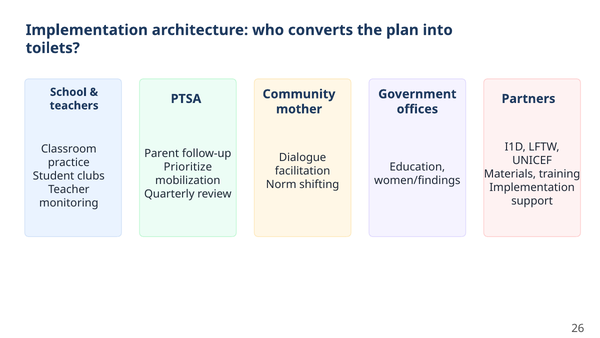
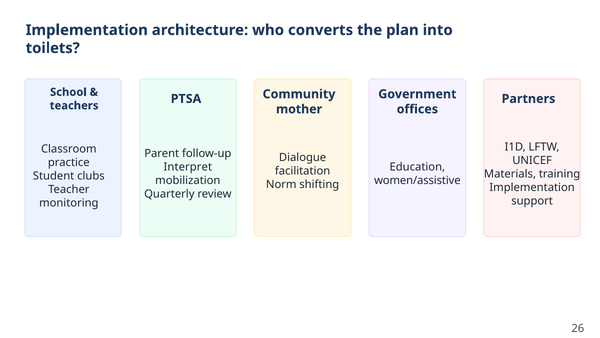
Prioritize: Prioritize -> Interpret (188, 167)
women/findings: women/findings -> women/assistive (417, 180)
